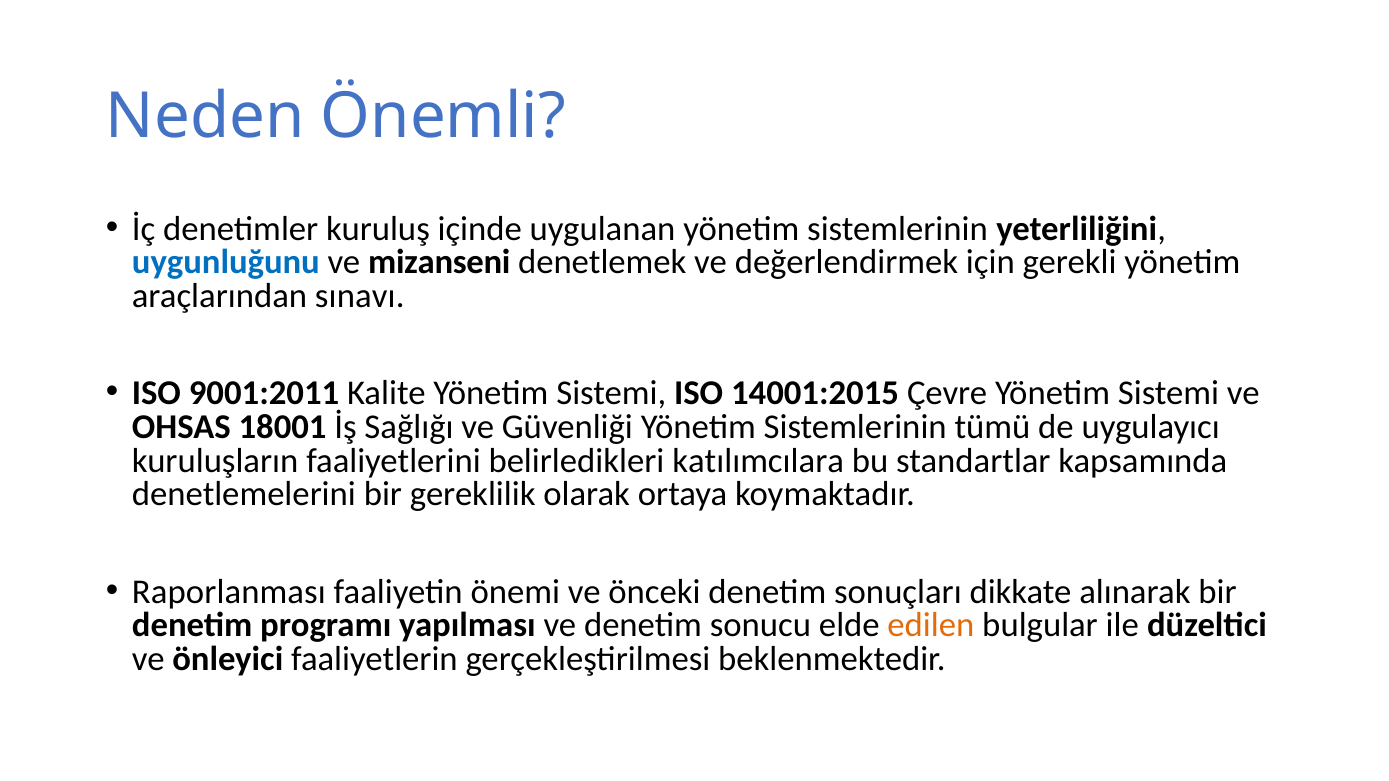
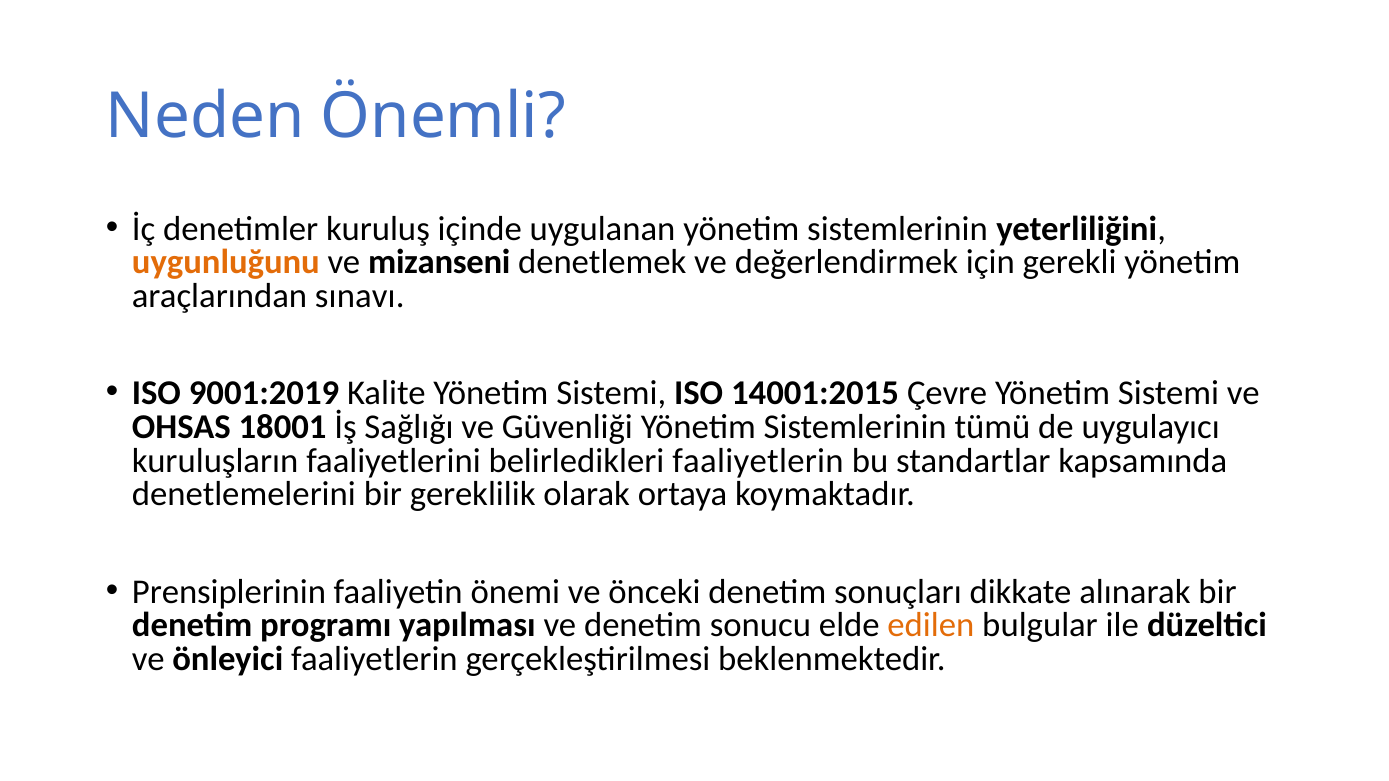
uygunluğunu colour: blue -> orange (226, 262)
9001:2011: 9001:2011 -> 9001:2019 (264, 393)
belirledikleri katılımcılara: katılımcılara -> faaliyetlerin (758, 461)
Raporlanması: Raporlanması -> Prensiplerinin (229, 592)
